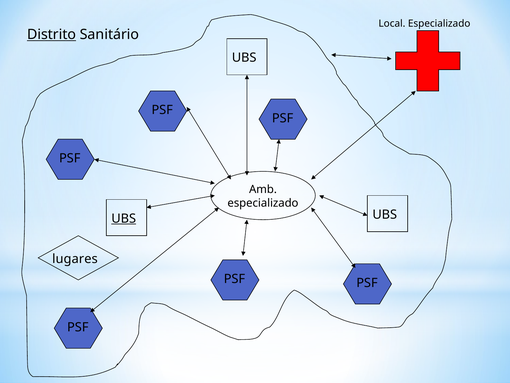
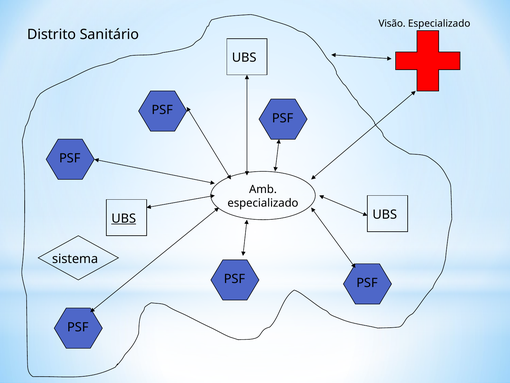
Local: Local -> Visão (392, 24)
Distrito underline: present -> none (52, 35)
lugares: lugares -> sistema (75, 259)
